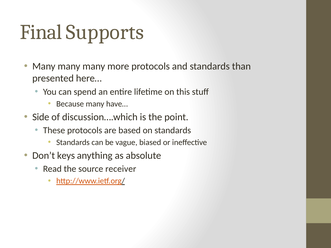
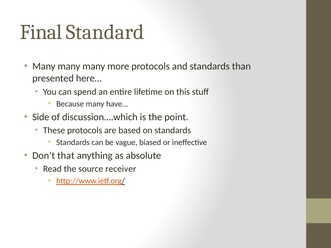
Supports: Supports -> Standard (105, 32)
keys: keys -> that (66, 156)
